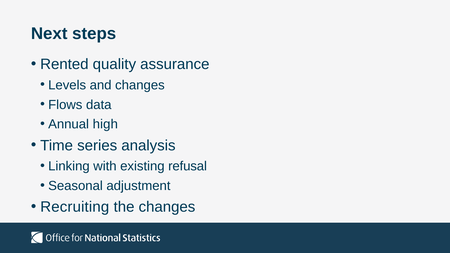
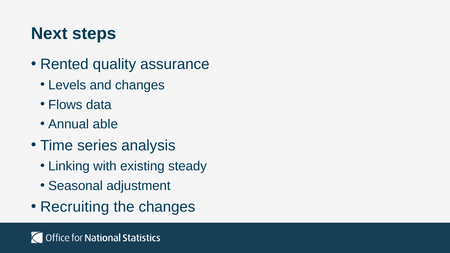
high: high -> able (105, 124)
refusal: refusal -> steady (188, 166)
